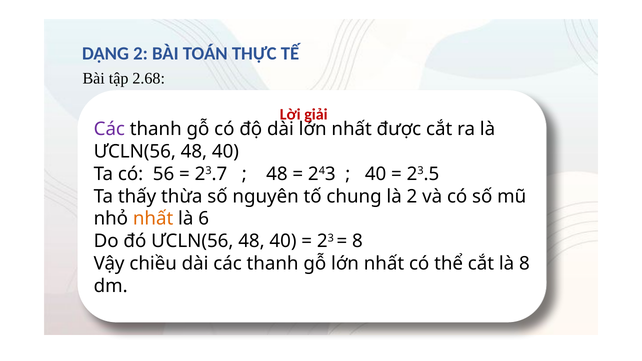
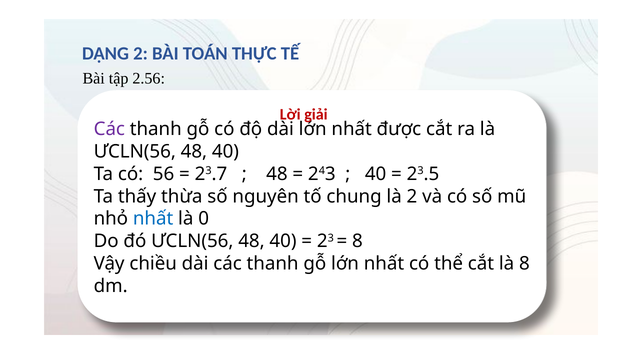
2.68: 2.68 -> 2.56 (149, 79)
nhất colour: orange -> blue (153, 219)
6: 6 -> 0 (204, 219)
